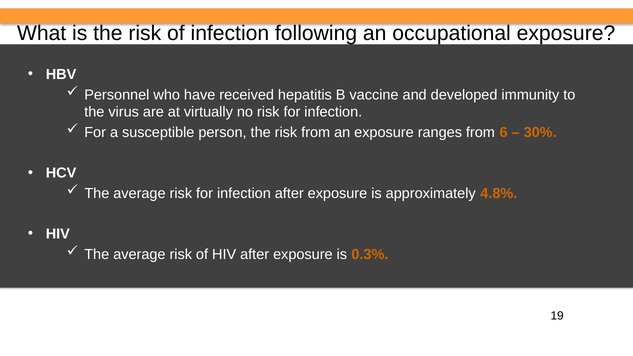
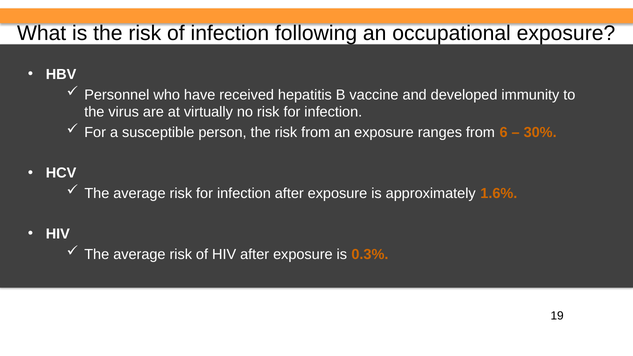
4.8%: 4.8% -> 1.6% (499, 193)
